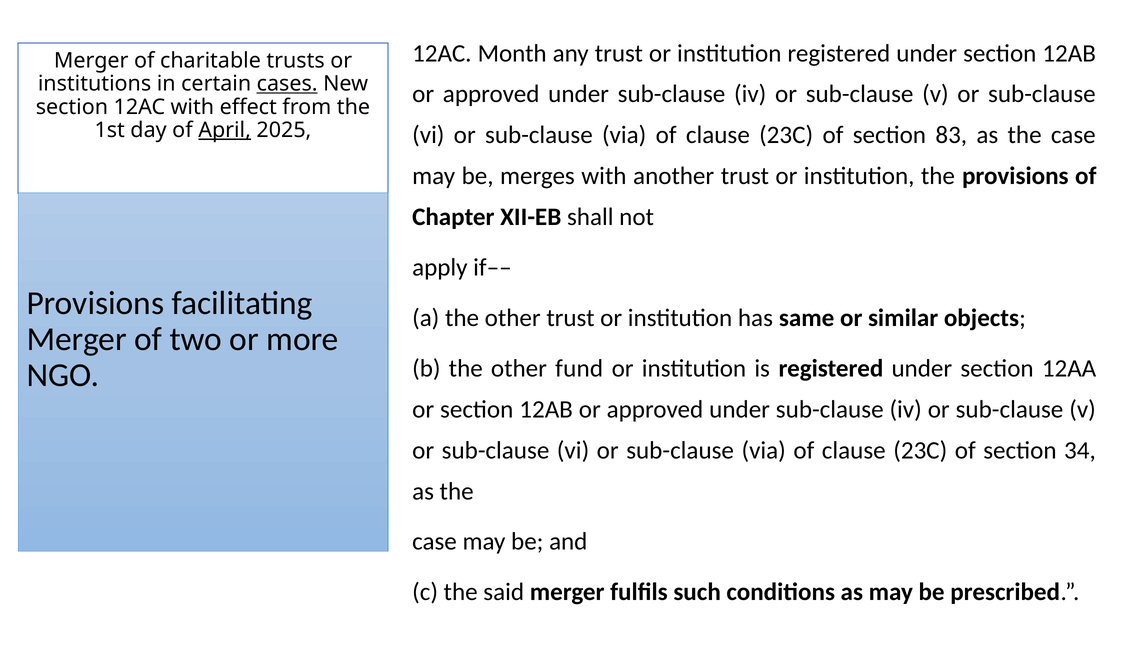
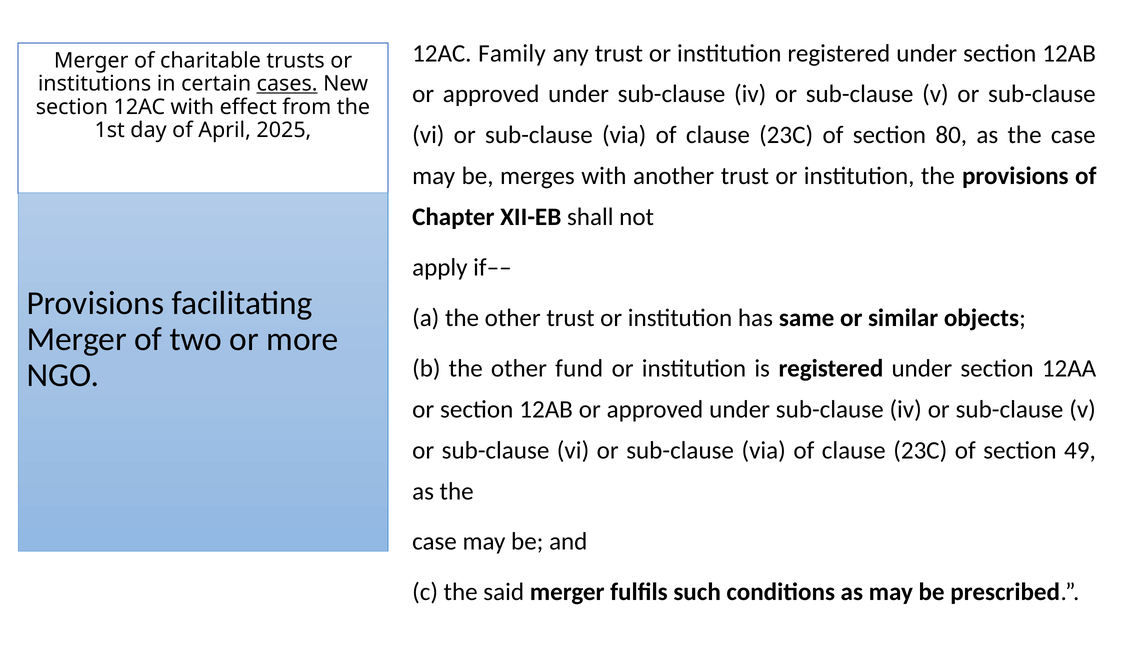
Month: Month -> Family (512, 53)
April underline: present -> none (225, 130)
83: 83 -> 80 (951, 135)
34: 34 -> 49 (1080, 450)
